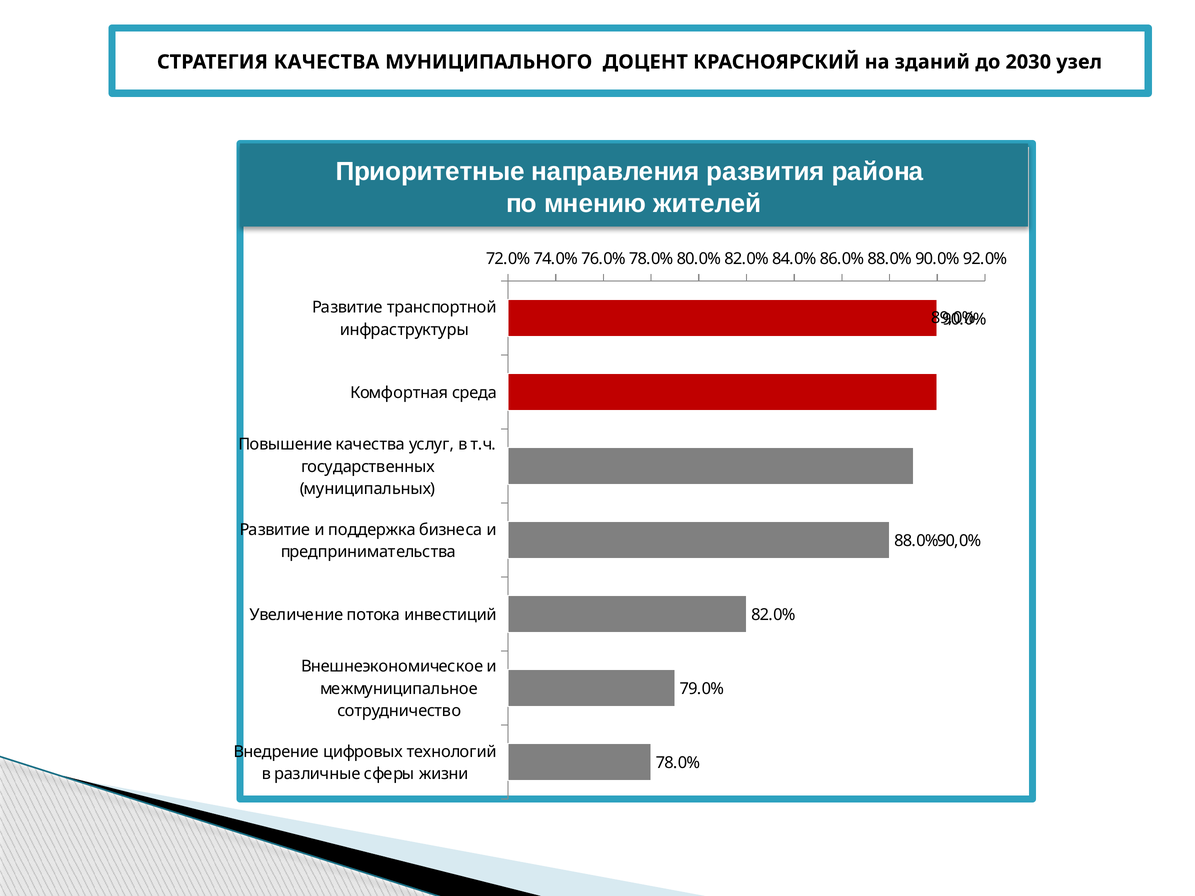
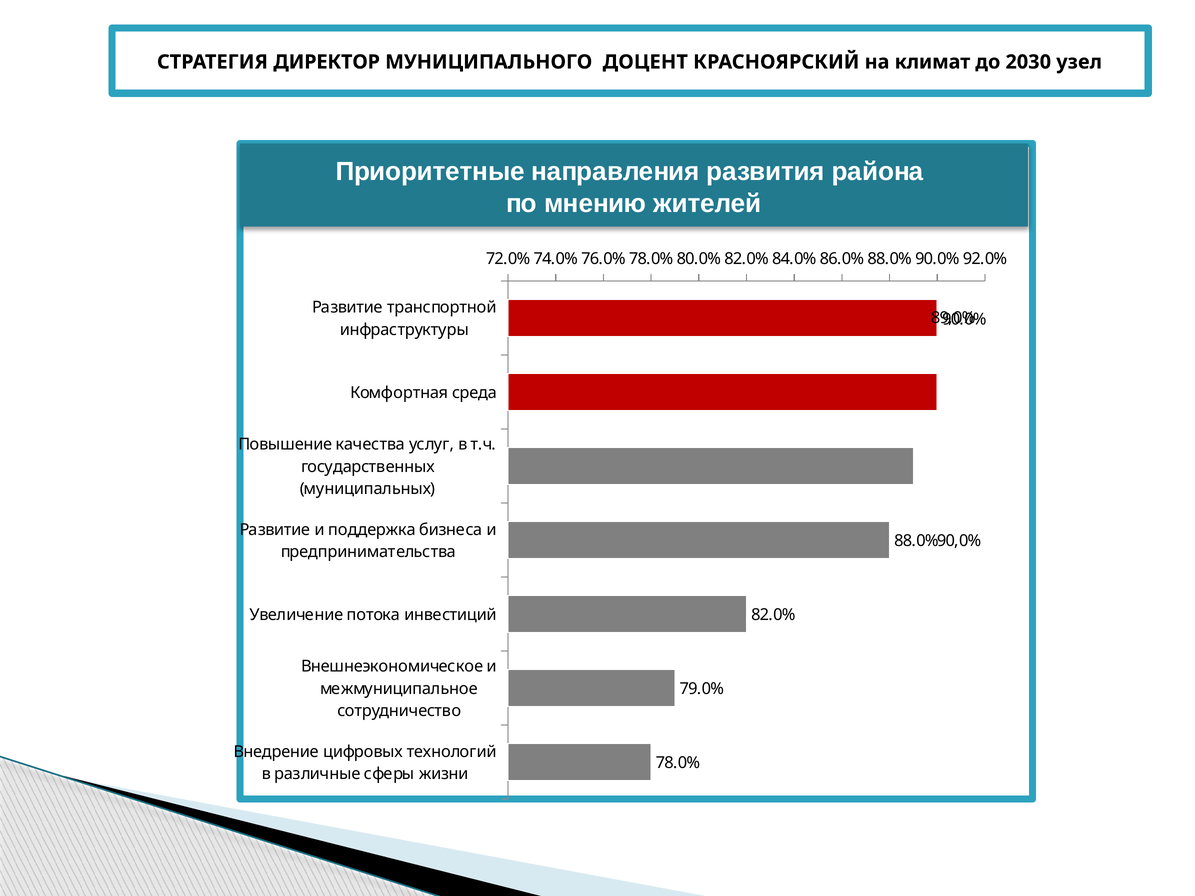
СТРАТЕГИЯ КАЧЕСТВА: КАЧЕСТВА -> ДИРЕКТОР (327, 62)
зданий: зданий -> климат (932, 62)
